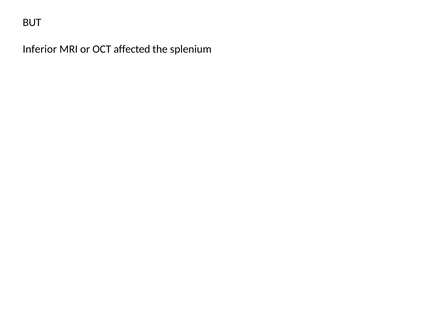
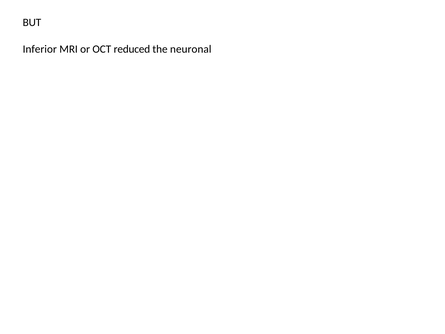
affected: affected -> reduced (132, 49)
splenium: splenium -> neuronal (191, 49)
